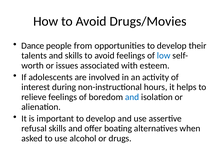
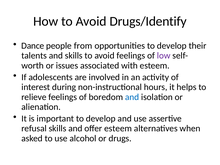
Drugs/Movies: Drugs/Movies -> Drugs/Identify (148, 21)
low colour: blue -> purple (164, 56)
offer boating: boating -> esteem (118, 128)
